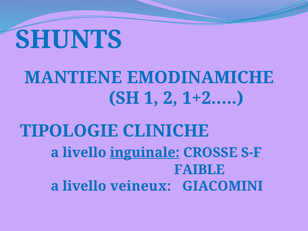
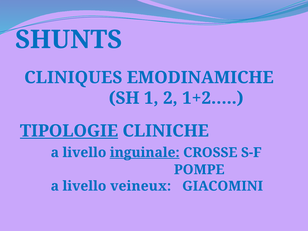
MANTIENE: MANTIENE -> CLINIQUES (73, 78)
TIPOLOGIE underline: none -> present (69, 131)
FAIBLE: FAIBLE -> POMPE (199, 170)
